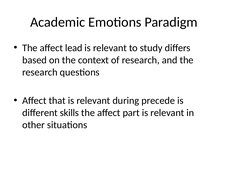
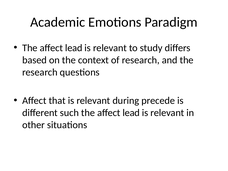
skills: skills -> such (69, 113)
part: part -> lead (131, 113)
